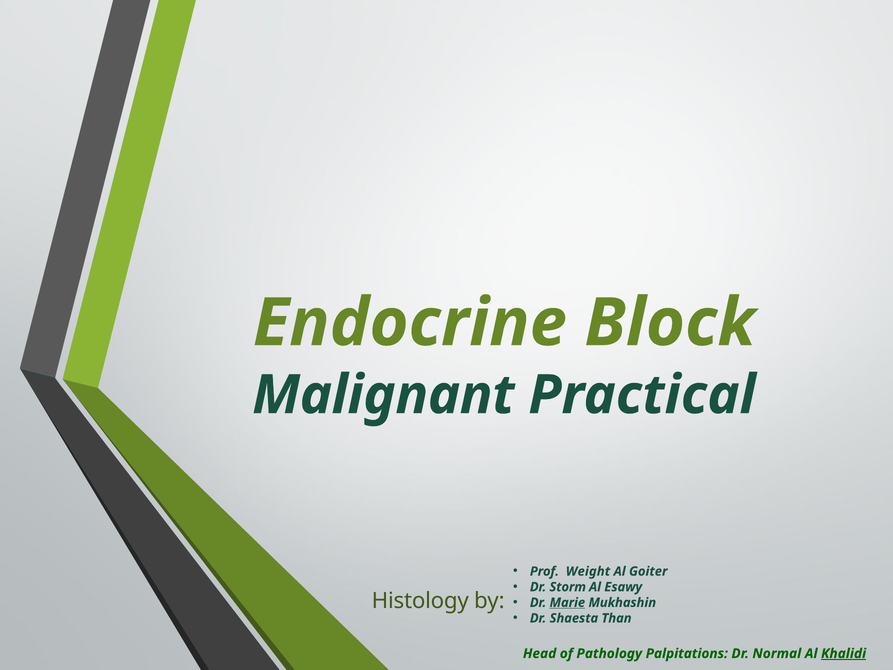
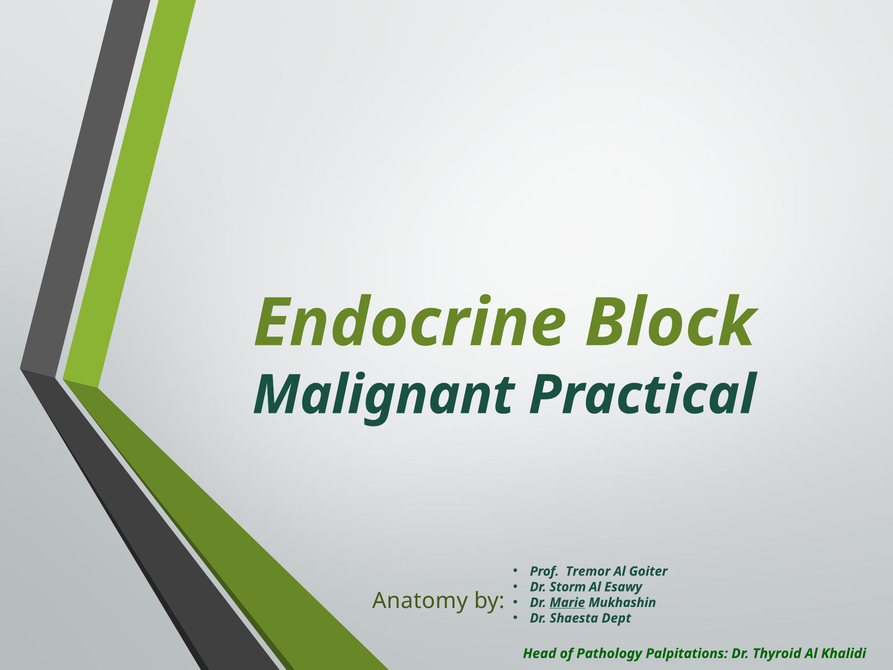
Weight: Weight -> Tremor (588, 571)
Histology: Histology -> Anatomy (420, 601)
Than: Than -> Dept (616, 618)
Normal: Normal -> Thyroid (777, 653)
Khalidi underline: present -> none (844, 653)
